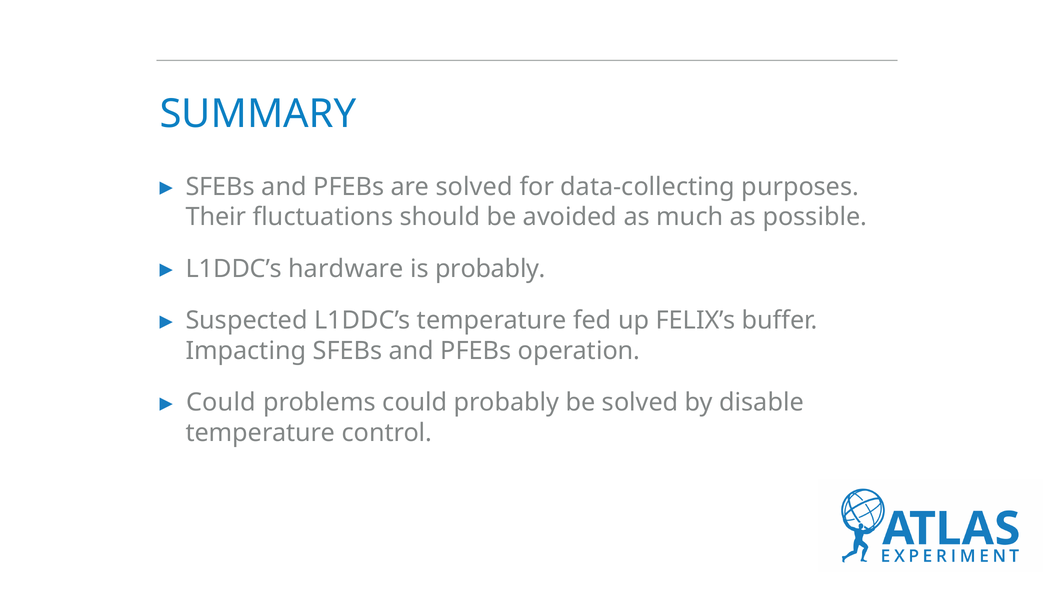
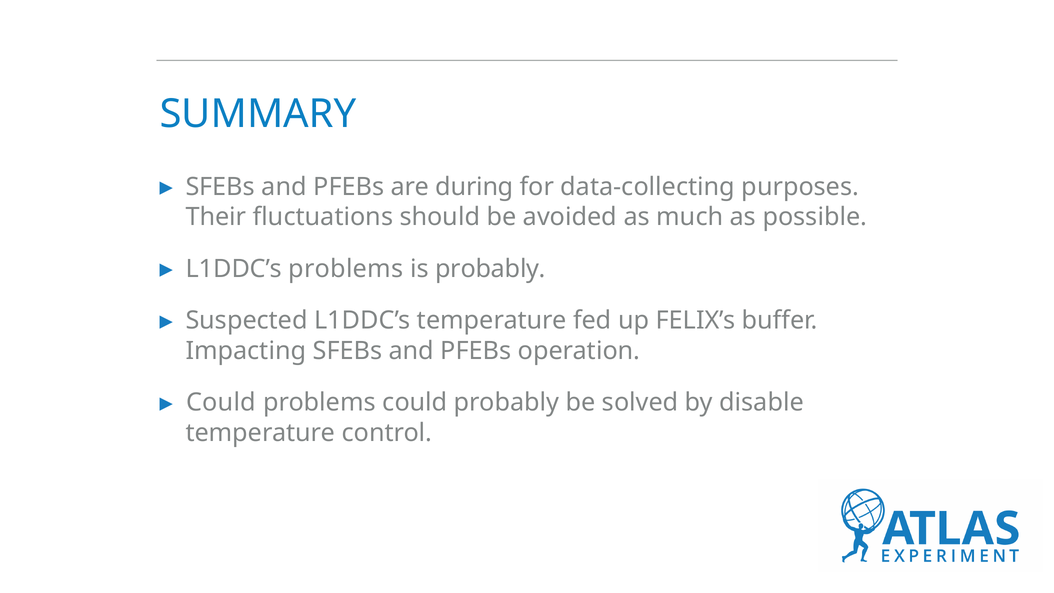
are solved: solved -> during (474, 187)
L1DDC’s hardware: hardware -> problems (346, 269)
